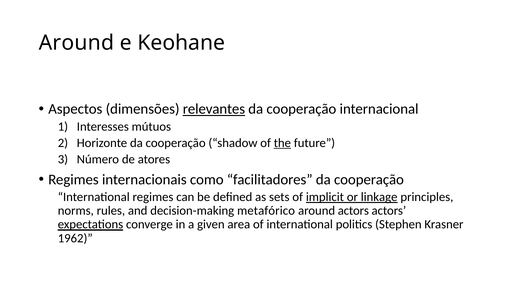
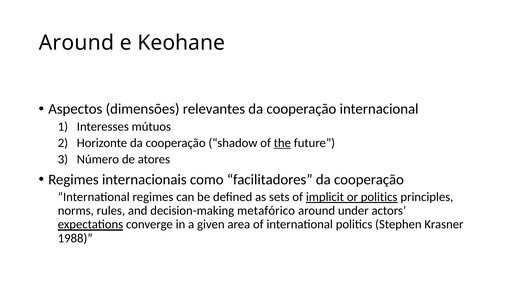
relevantes underline: present -> none (214, 109)
or linkage: linkage -> politics (379, 197)
around actors: actors -> under (353, 211)
1962: 1962 -> 1988 (75, 238)
